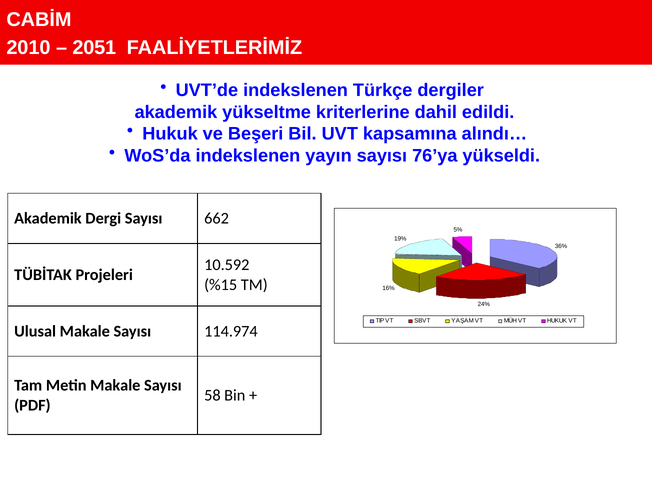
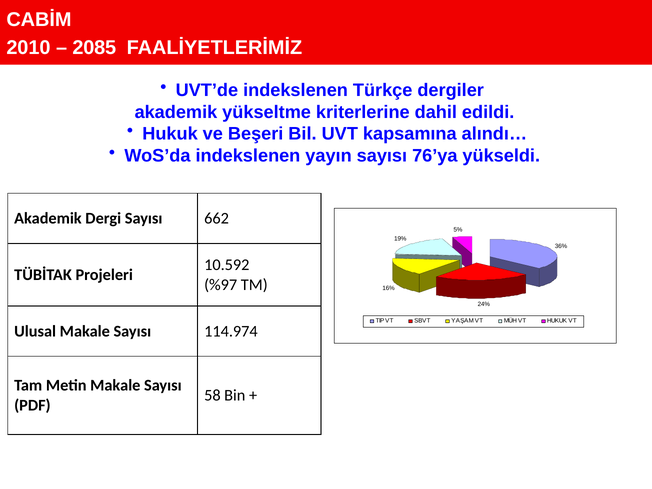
2051: 2051 -> 2085 (94, 48)
%15: %15 -> %97 (221, 285)
